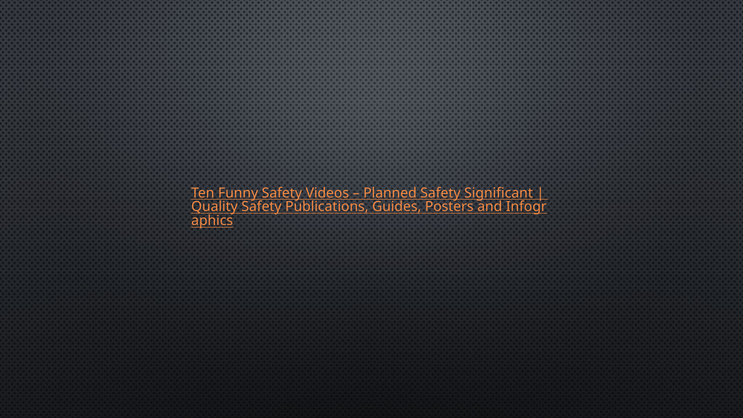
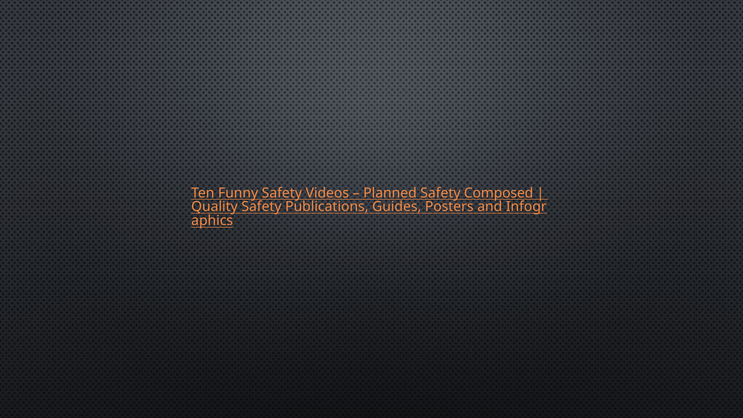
Significant: Significant -> Composed (499, 193)
